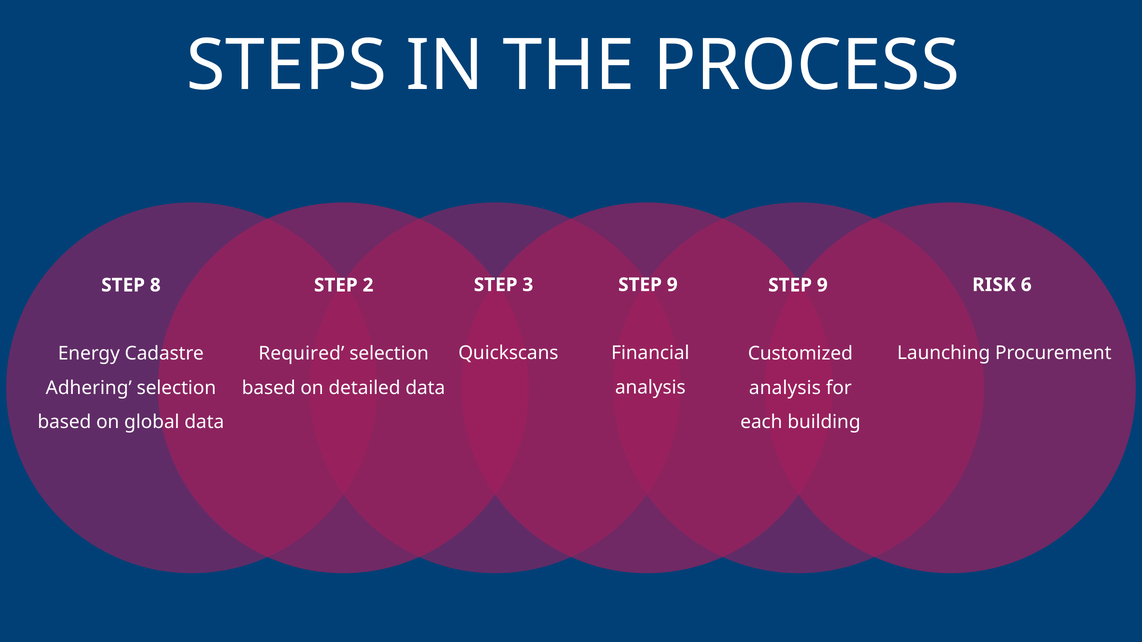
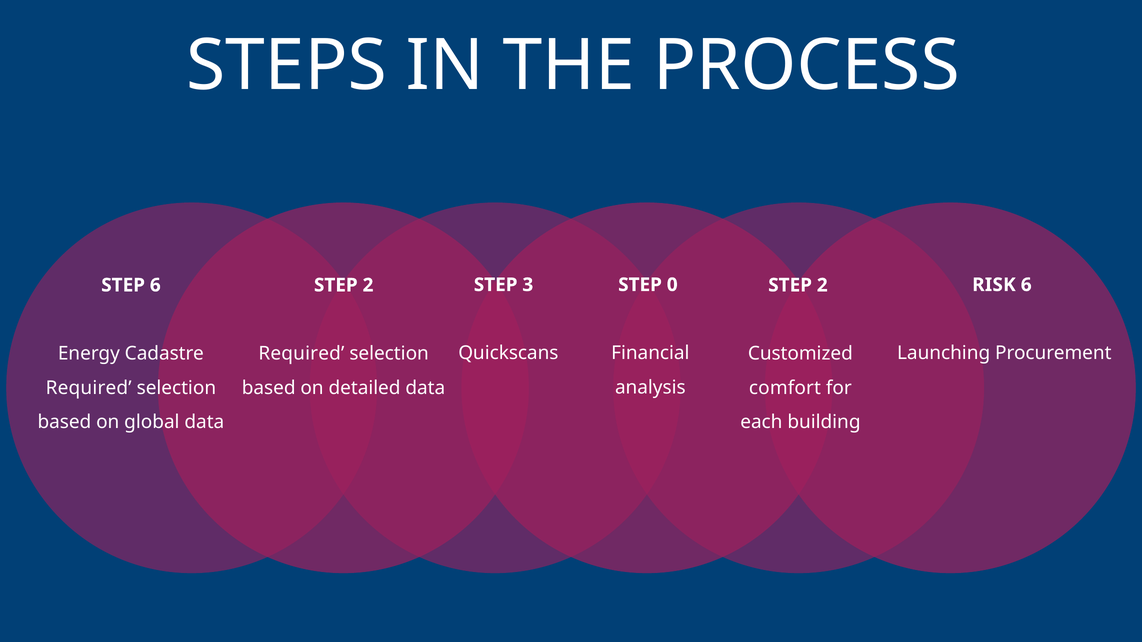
9: 9 -> 0 (672, 285)
STEP 8: 8 -> 6 (155, 285)
9: 9 -> 2 (822, 285)
Adhering: Adhering -> Required (89, 388)
analysis: analysis -> comfort (785, 388)
